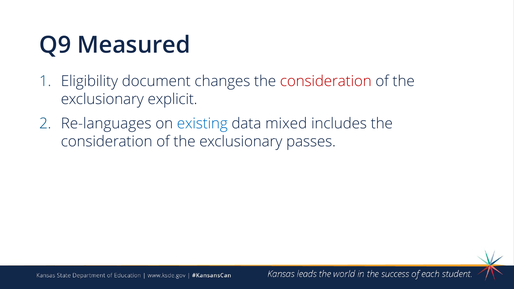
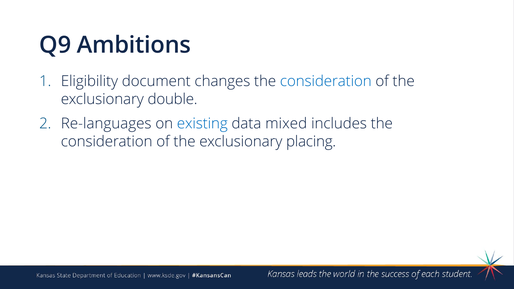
Measured: Measured -> Ambitions (134, 45)
consideration colour: red -> blue (326, 81)
explicit: explicit -> double (173, 99)
passes: passes -> placing (311, 142)
